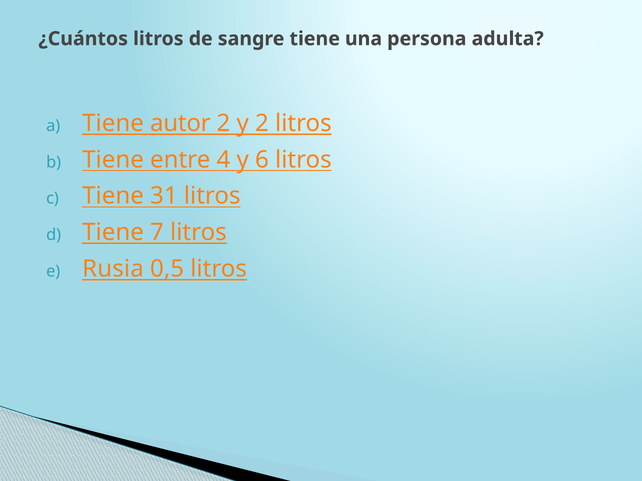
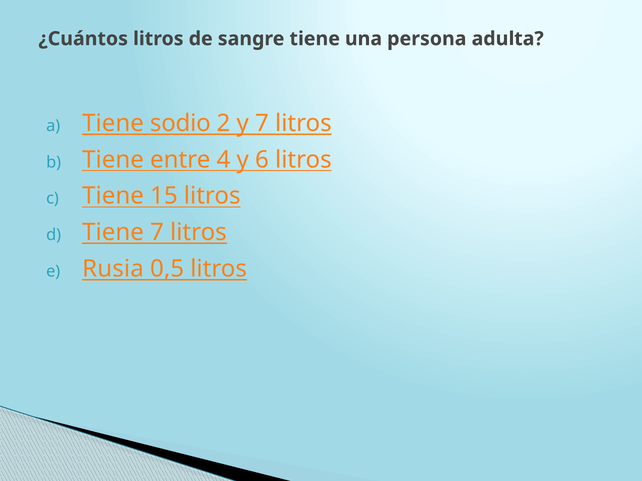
autor: autor -> sodio (180, 123)
y 2: 2 -> 7 (262, 123)
31: 31 -> 15 (164, 196)
